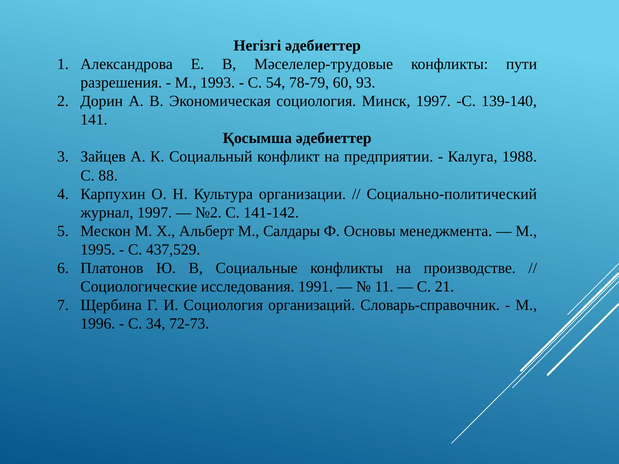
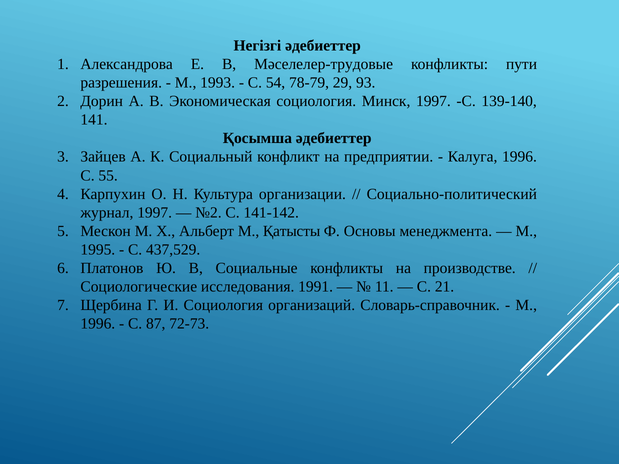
60: 60 -> 29 (343, 83)
Калуга 1988: 1988 -> 1996 (520, 157)
88: 88 -> 55 (108, 176)
Салдары: Салдары -> Қатысты (292, 231)
34: 34 -> 87 (156, 324)
